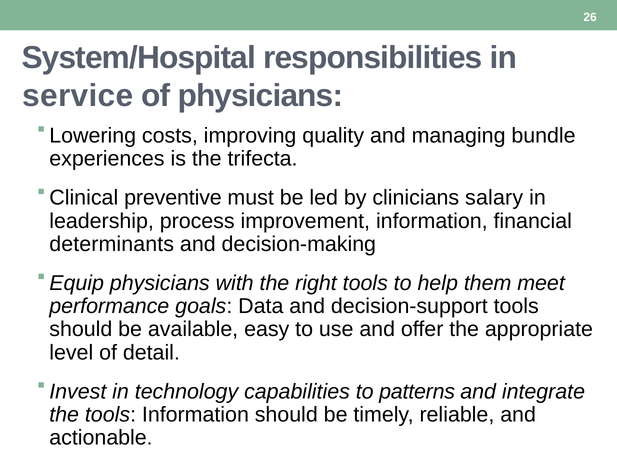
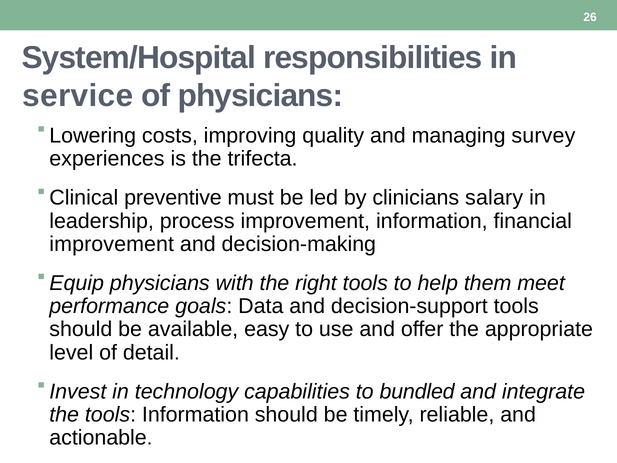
bundle: bundle -> survey (543, 136)
determinants: determinants -> improvement (112, 244)
patterns: patterns -> bundled (417, 391)
